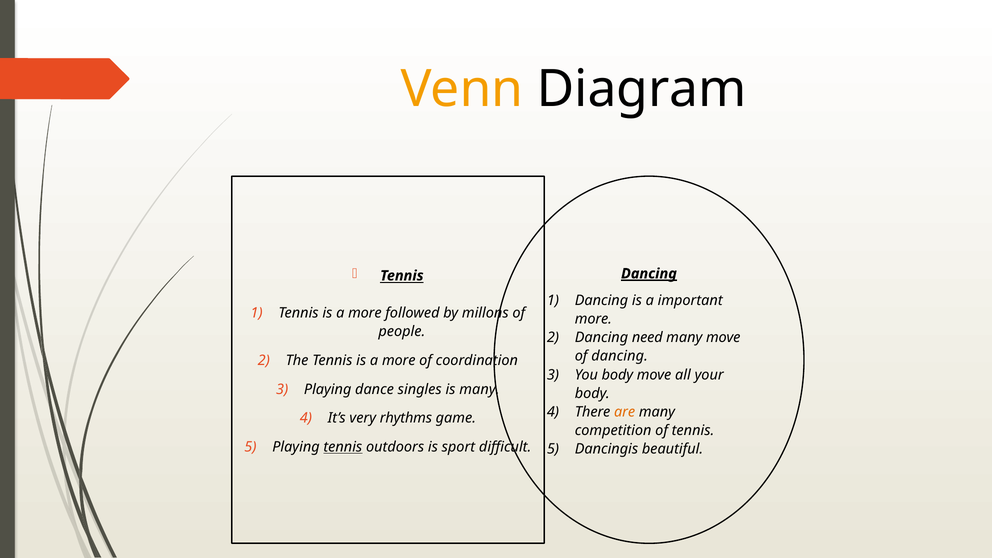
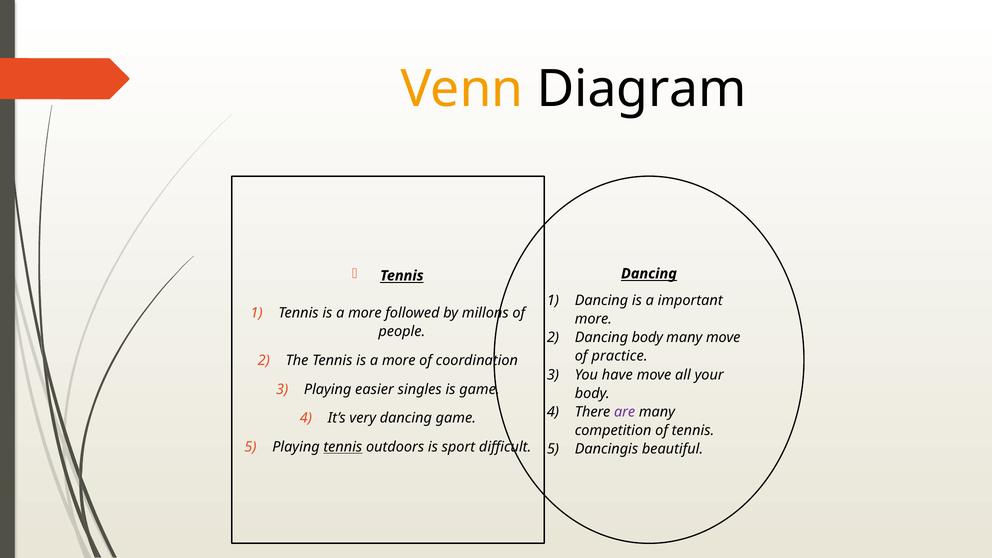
Dancing underline: present -> none (649, 274)
Dancing need: need -> body (647, 338)
of dancing: dancing -> practice (620, 356)
You body: body -> have (617, 375)
dance: dance -> easier (374, 389)
is many: many -> game (479, 389)
are colour: orange -> purple (625, 412)
very rhythms: rhythms -> dancing (406, 418)
